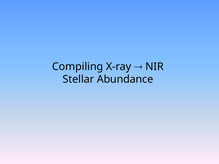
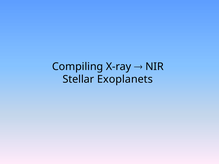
Abundance: Abundance -> Exoplanets (125, 79)
